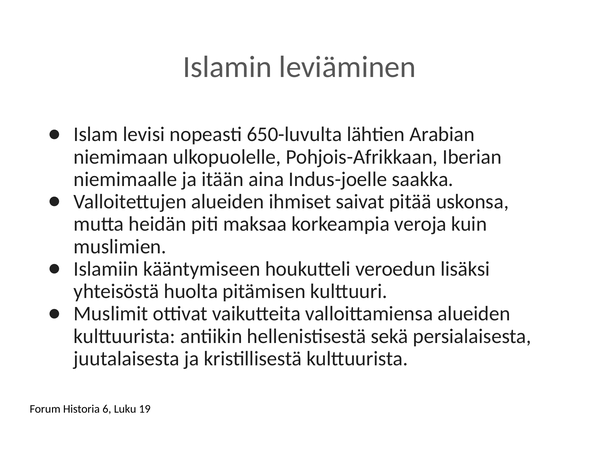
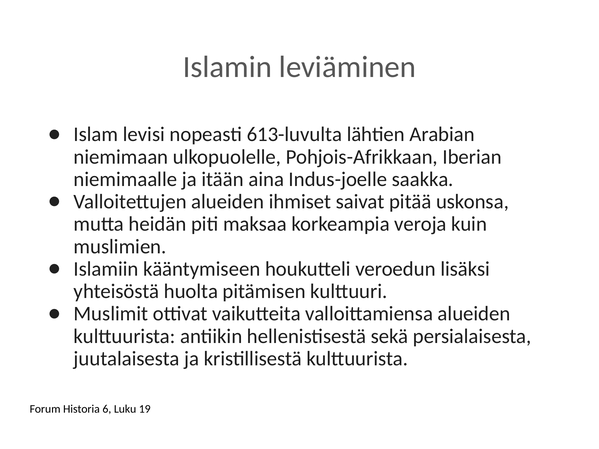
650-luvulta: 650-luvulta -> 613-luvulta (294, 135)
